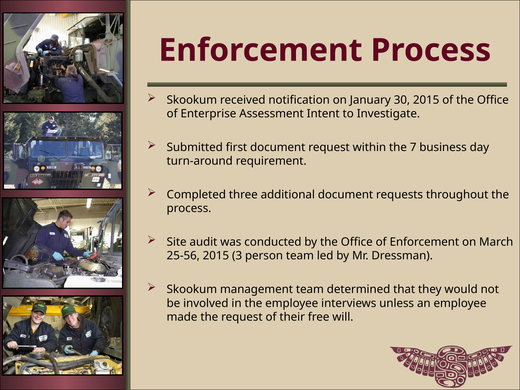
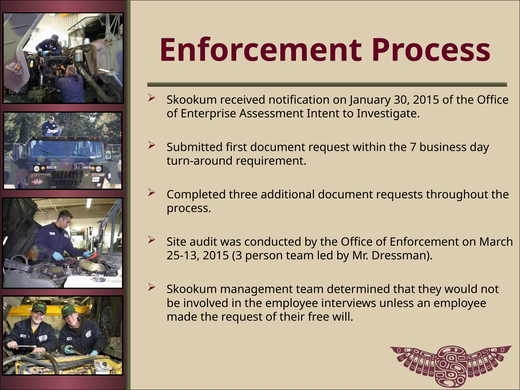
25-56: 25-56 -> 25-13 (183, 256)
